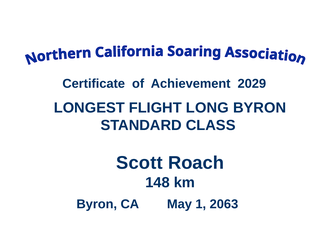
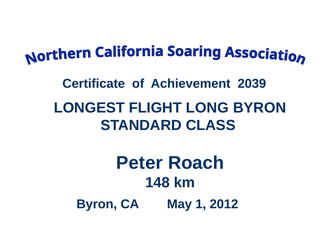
2029: 2029 -> 2039 (252, 84)
Scott: Scott -> Peter (139, 163)
2063: 2063 -> 2012 (224, 205)
